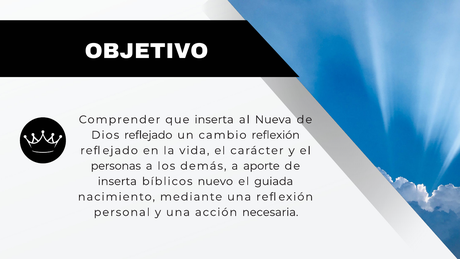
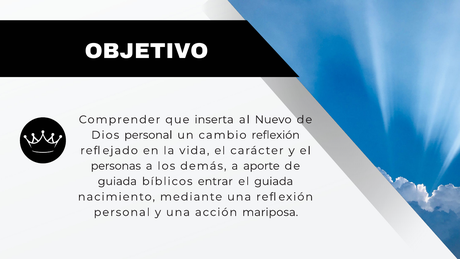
Nueva: Nueva -> Nuevo (273, 119)
Dios reflejado: reflejado -> personal (148, 135)
inserta: inserta -> guiada (117, 181)
nuevo: nuevo -> entrar (215, 181)
necesaria: necesaria -> mariposa (270, 212)
